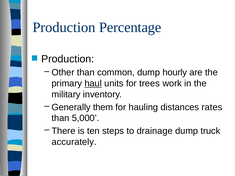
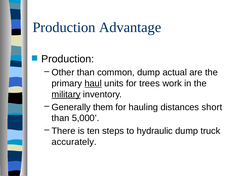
Percentage: Percentage -> Advantage (130, 27)
hourly: hourly -> actual (175, 73)
military underline: none -> present (66, 95)
rates: rates -> short (212, 107)
drainage: drainage -> hydraulic (155, 131)
